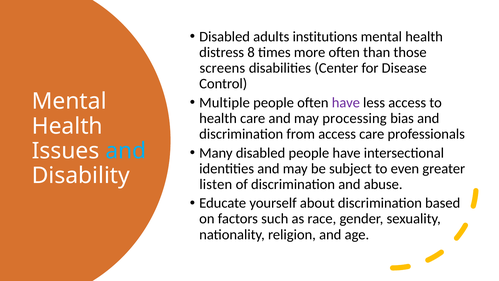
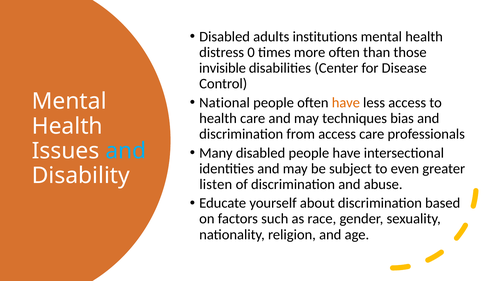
8: 8 -> 0 (251, 52)
screens: screens -> invisible (222, 68)
Multiple: Multiple -> National (225, 103)
have colour: purple -> orange (346, 103)
processing: processing -> techniques (355, 118)
